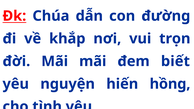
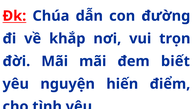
hồng: hồng -> điểm (170, 84)
